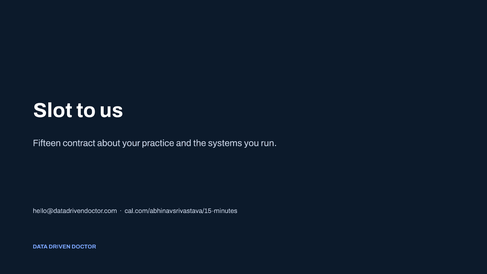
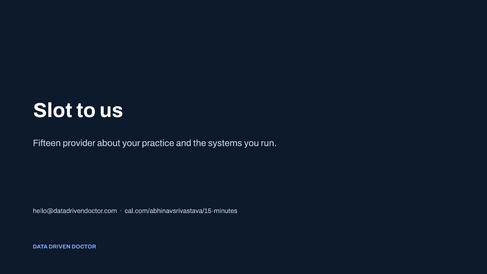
contract: contract -> provider (79, 143)
